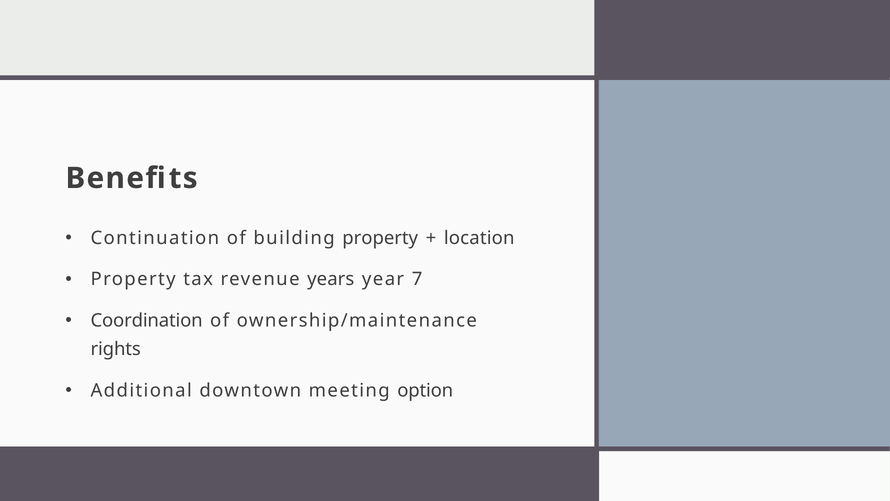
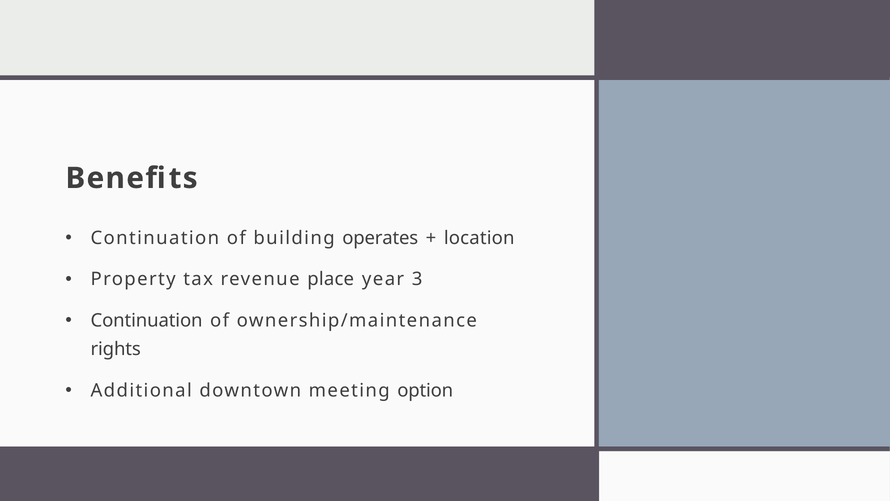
building property: property -> operates (380, 238)
years: years -> place (331, 279)
7: 7 -> 3 (417, 279)
Coordination: Coordination -> Continuation (147, 320)
